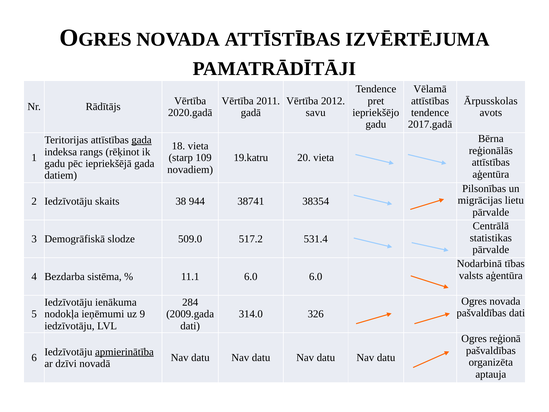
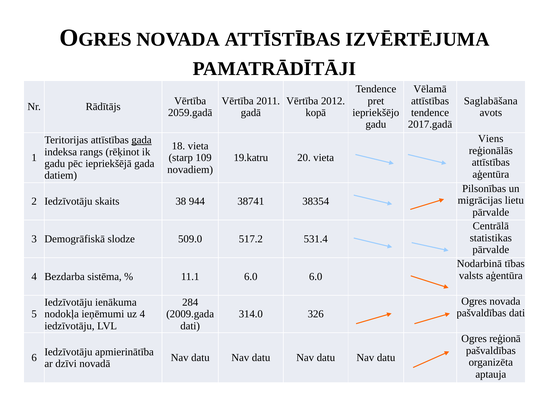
Ārpusskolas: Ārpusskolas -> Saglabāšana (491, 101)
2020.gadā: 2020.gadā -> 2059.gadā (190, 113)
savu: savu -> kopā (316, 113)
Bērna: Bērna -> Viens (491, 139)
uz 9: 9 -> 4 (142, 314)
apmierinātība underline: present -> none (124, 352)
